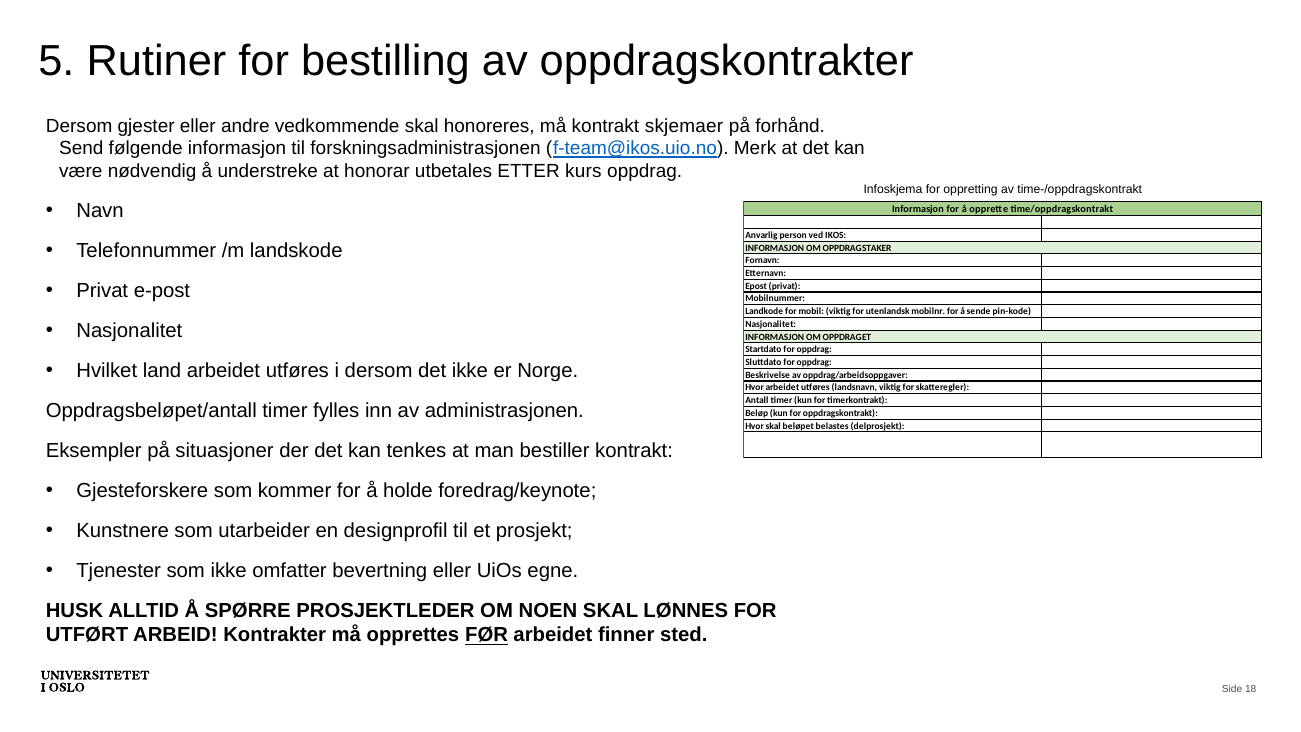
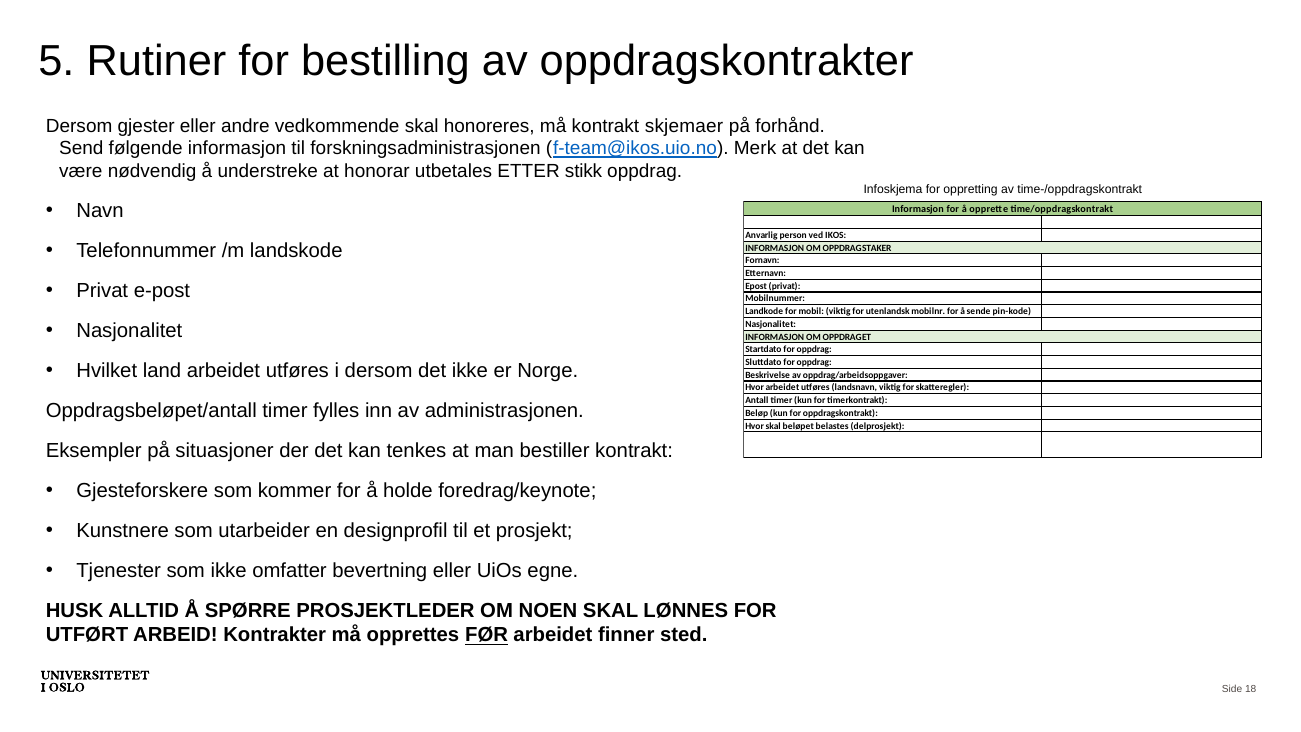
kurs: kurs -> stikk (584, 171)
